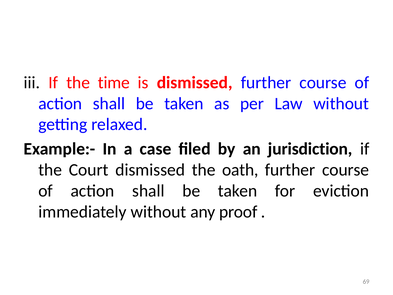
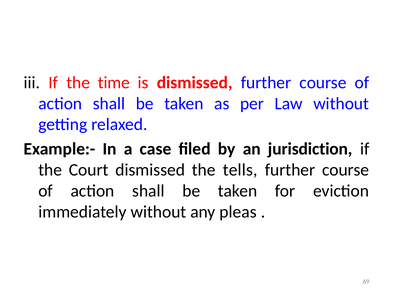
oath: oath -> tells (240, 170)
proof: proof -> pleas (238, 212)
